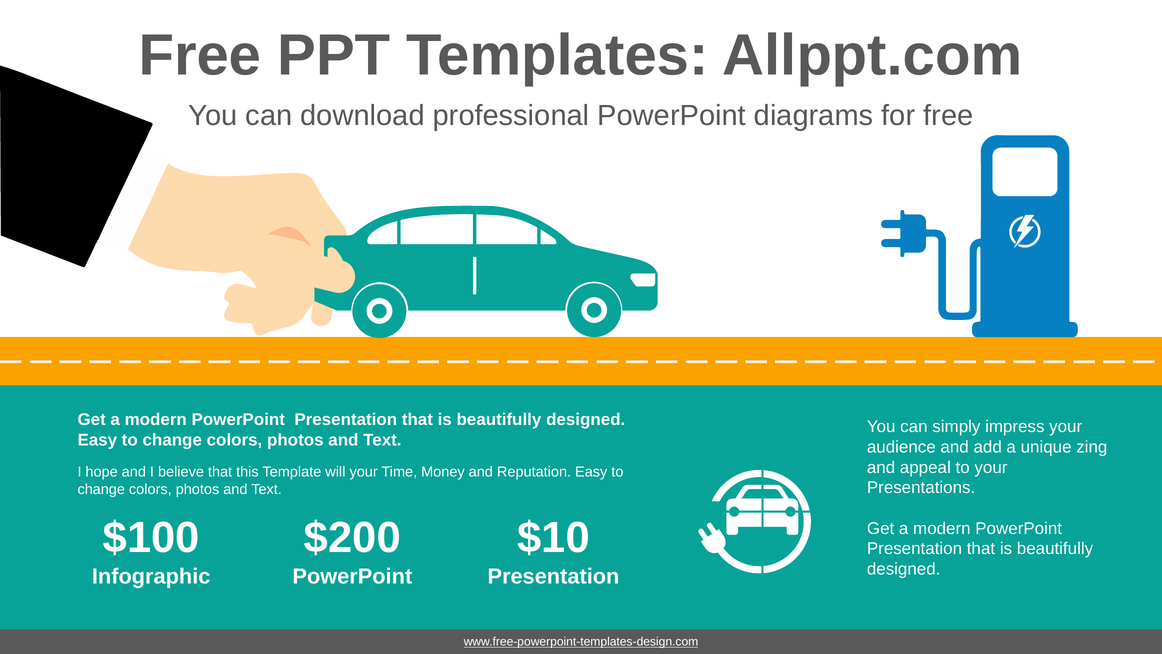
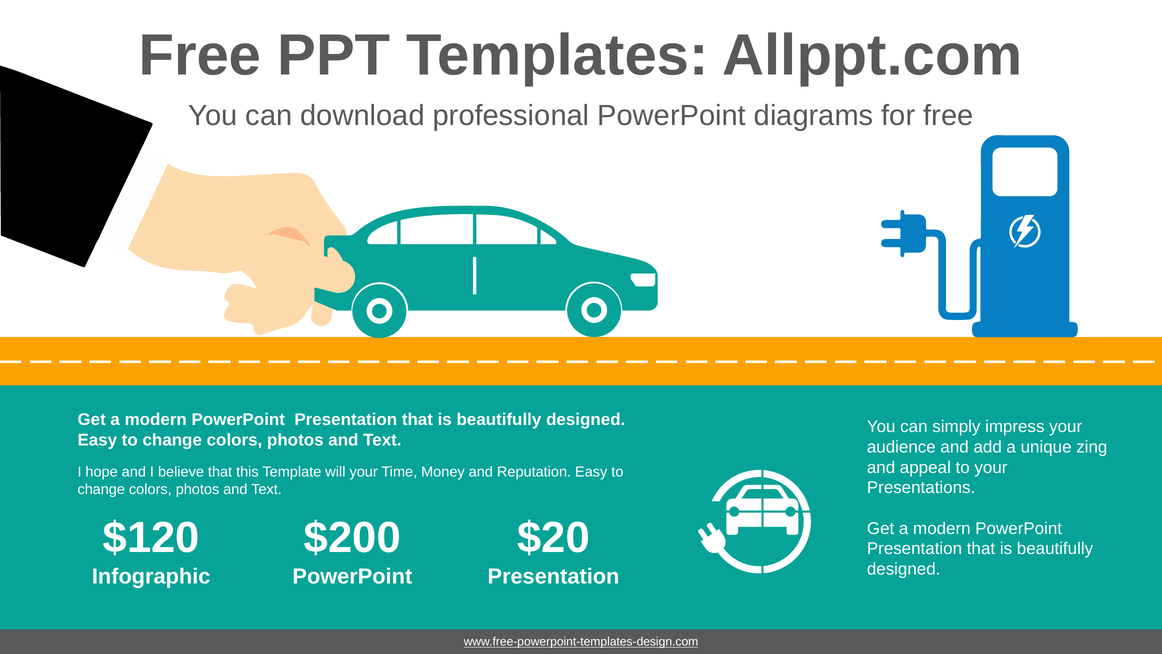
$100: $100 -> $120 (151, 538)
$10: $10 -> $20 (554, 538)
